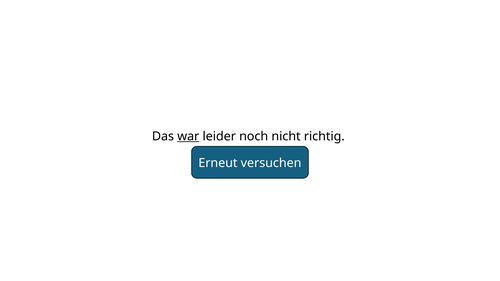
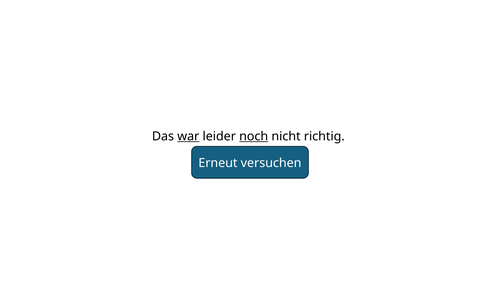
noch underline: none -> present (254, 137)
